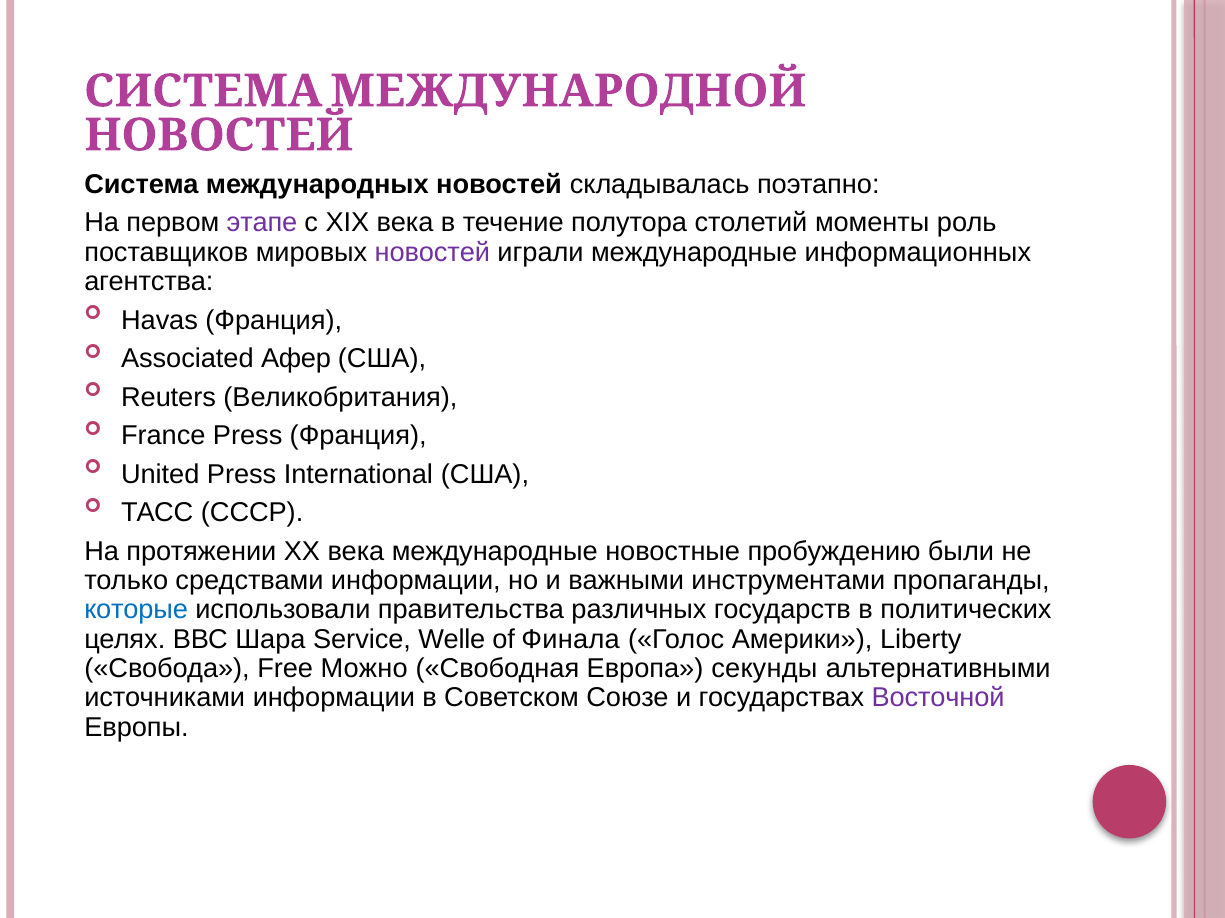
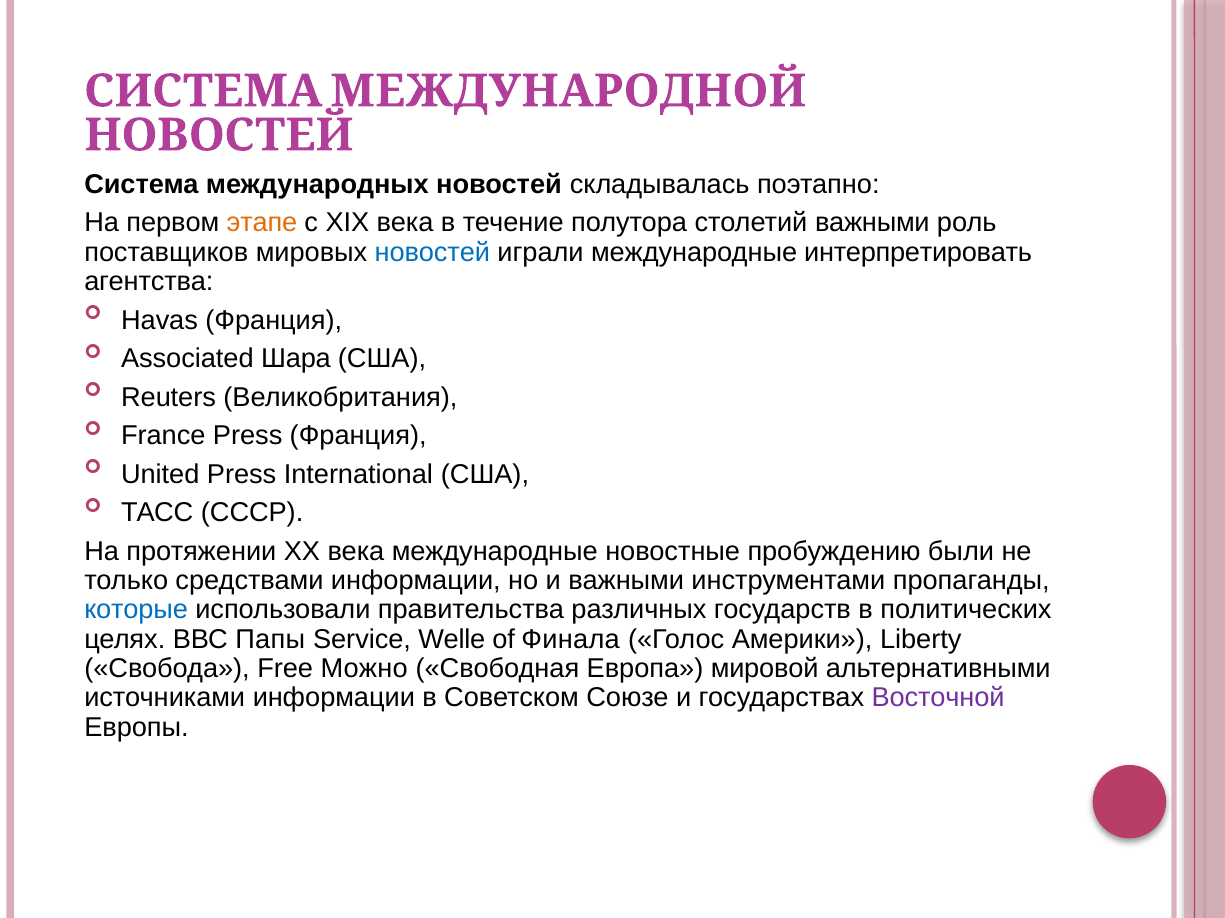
этапе colour: purple -> orange (262, 223)
столетий моменты: моменты -> важными (872, 223)
новостей colour: purple -> blue (432, 252)
информационных: информационных -> интерпретировать (918, 252)
Афер: Афер -> Шара (296, 359)
Шара: Шара -> Папы (270, 640)
секунды: секунды -> мировой (765, 669)
